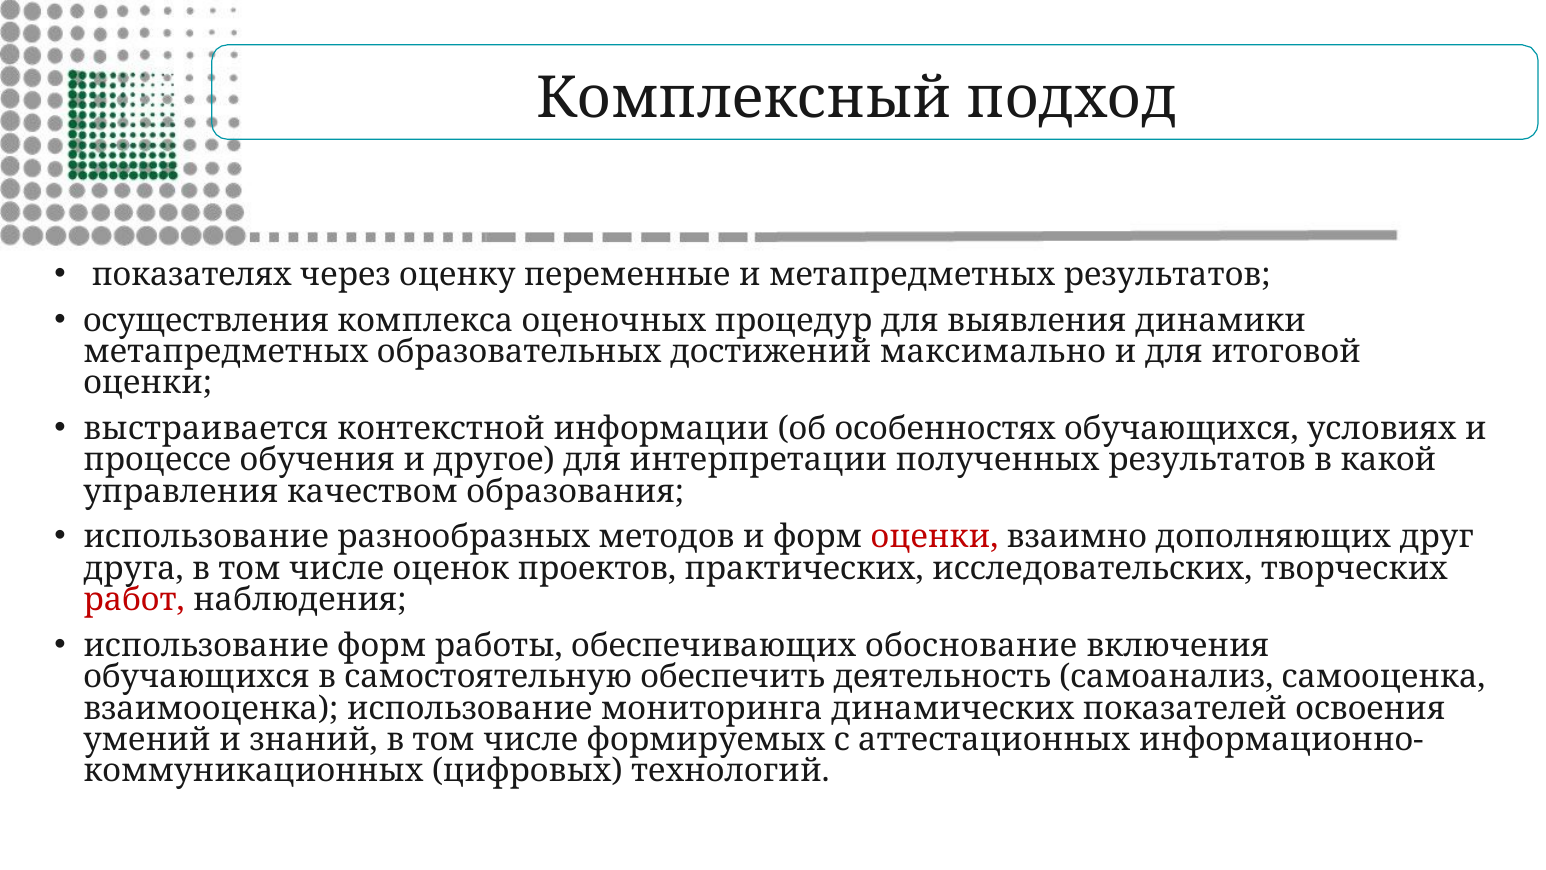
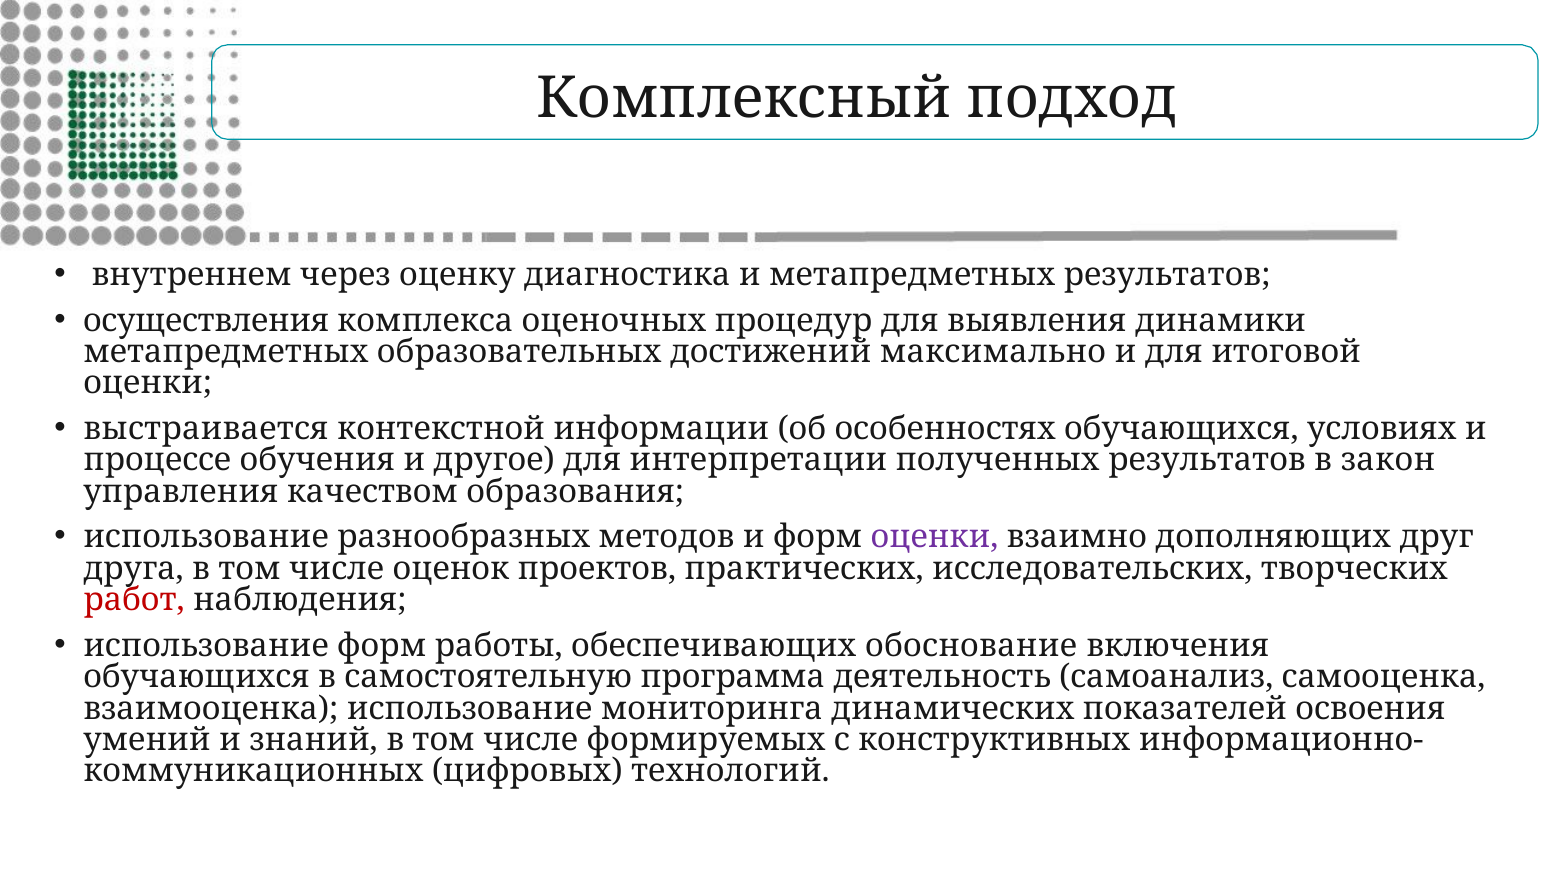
показателях: показателях -> внутреннем (192, 274)
переменные: переменные -> диагностика (627, 274)
какой: какой -> закон (1388, 460)
оценки colour: red -> purple (934, 537)
обеспечить: обеспечить -> программа (733, 677)
аттестационных: аттестационных -> конструктивных (994, 739)
